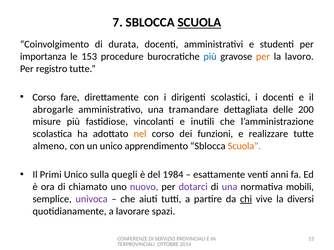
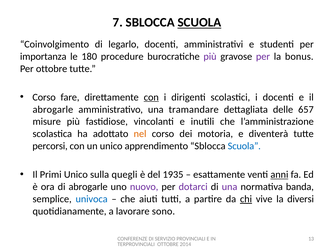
durata: durata -> legarlo (124, 44)
153: 153 -> 180 (89, 57)
più colour: blue -> purple (210, 57)
per colour: orange -> purple (263, 57)
lavoro: lavoro -> bonus (299, 57)
Per registro: registro -> ottobre (52, 69)
con underline: none -> present (151, 97)
200: 200 -> 657 (306, 110)
funzioni: funzioni -> motoria (215, 134)
realizzare: realizzare -> diventerà (268, 134)
almeno: almeno -> percorsi (50, 146)
Scuola colour: orange -> blue (244, 146)
1984: 1984 -> 1935 (173, 175)
anni underline: none -> present (279, 175)
di chiamato: chiamato -> abrogarle (88, 187)
mobili: mobili -> banda (300, 187)
univoca colour: purple -> blue (92, 199)
spazi: spazi -> sono (163, 212)
